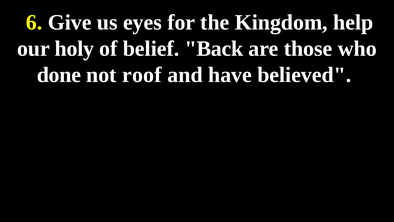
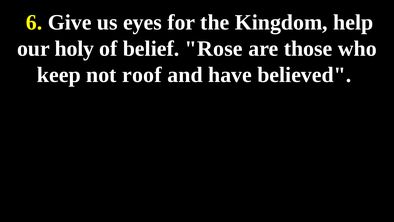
Back: Back -> Rose (214, 49)
done: done -> keep (59, 75)
